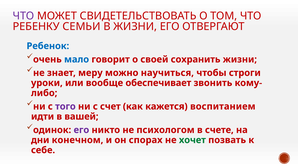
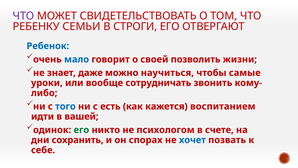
В ЖИЗНИ: ЖИЗНИ -> СТРОГИ (135, 26)
сохранить: сохранить -> позволить (196, 59)
меру: меру -> даже (90, 73)
строги: строги -> самые (245, 73)
обеспечивает: обеспечивает -> сотрудничать (158, 83)
того colour: purple -> blue (65, 106)
счет: счет -> есть (110, 106)
его colour: purple -> green (81, 130)
конечном: конечном -> сохранить (78, 140)
хочет colour: green -> blue (192, 140)
